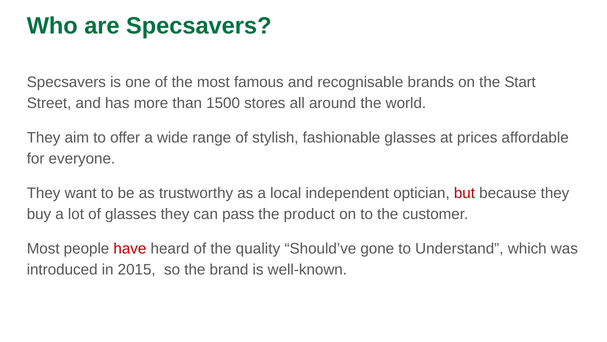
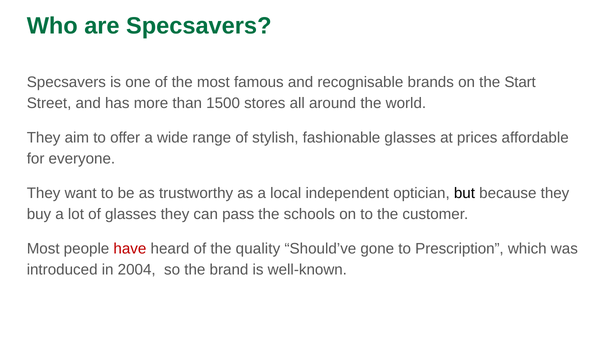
but colour: red -> black (464, 193)
product: product -> schools (309, 214)
Understand: Understand -> Prescription (459, 248)
2015: 2015 -> 2004 (137, 269)
